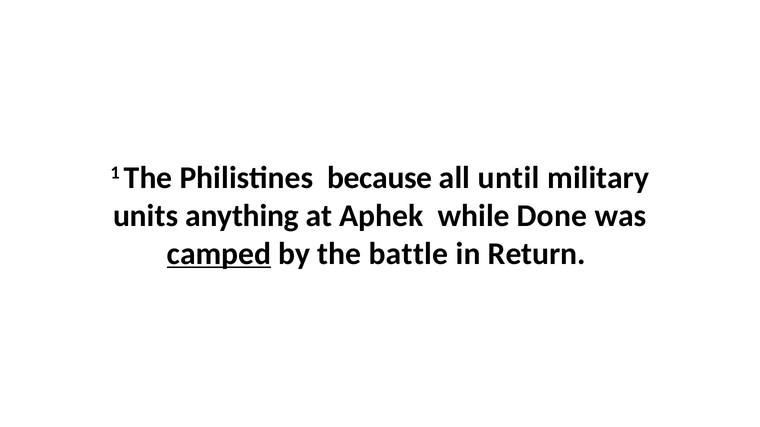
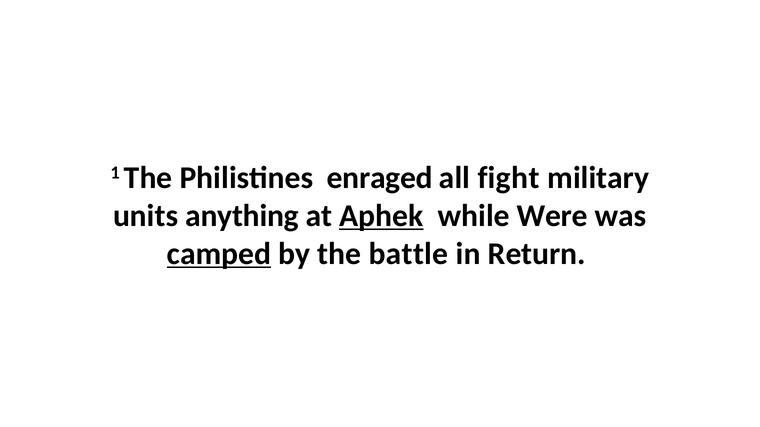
because: because -> enraged (380, 178)
until: until -> fight (509, 178)
Aphek underline: none -> present (381, 216)
Done: Done -> Were (552, 216)
